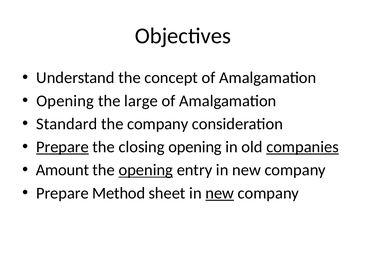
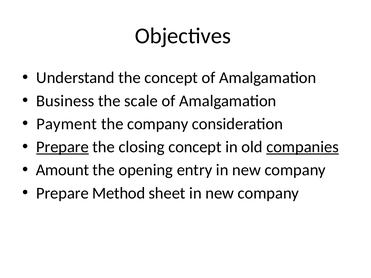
Opening: Opening -> Business (65, 101)
large: large -> scale (141, 101)
Standard: Standard -> Payment (67, 124)
closing opening: opening -> concept (195, 147)
opening underline: present -> none (146, 170)
new underline: present -> none (220, 193)
